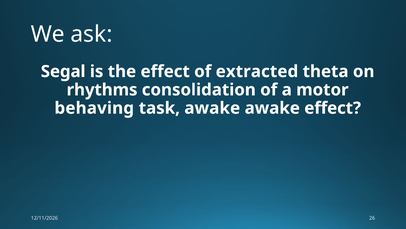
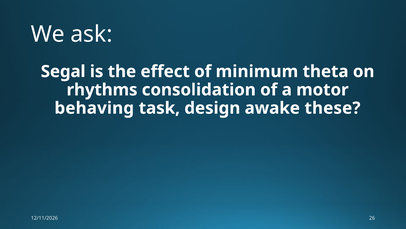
extracted: extracted -> minimum (257, 71)
task awake: awake -> design (212, 108)
awake effect: effect -> these (332, 108)
